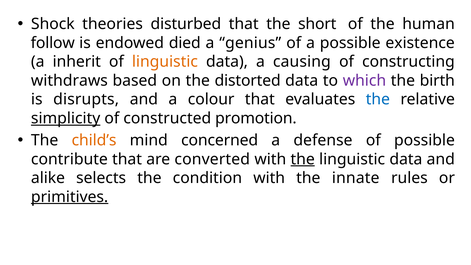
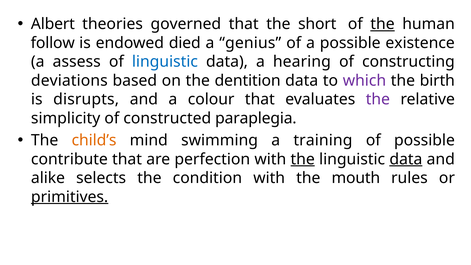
Shock: Shock -> Albert (53, 24)
disturbed: disturbed -> governed (186, 24)
the underline: none -> present (383, 24)
inherit: inherit -> assess (77, 62)
linguistic colour: orange -> blue (165, 62)
causing: causing -> hearing (302, 62)
withdraws: withdraws -> deviations (69, 81)
distorted: distorted -> dentition (248, 81)
the colour: blue -> purple (378, 99)
simplicity underline: present -> none (66, 118)
promotion: promotion -> paraplegia (256, 118)
concerned: concerned -> swimming (220, 140)
defense: defense -> training (323, 140)
converted: converted -> perfection (212, 159)
data underline: none -> present (406, 159)
innate: innate -> mouth (356, 178)
